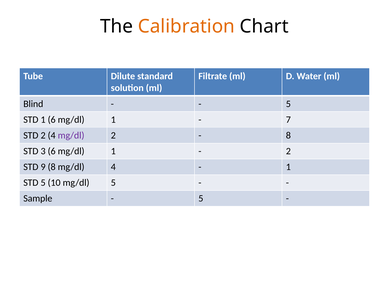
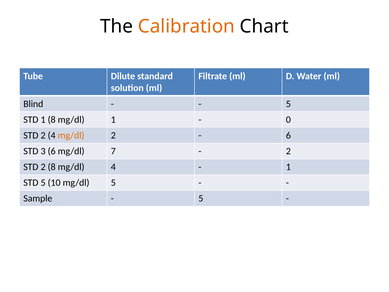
1 6: 6 -> 8 (52, 119)
7: 7 -> 0 (288, 119)
mg/dl colour: purple -> orange (71, 135)
8: 8 -> 6 (288, 135)
3 6 mg/dl 1: 1 -> 7 (113, 151)
9: 9 -> 2 (43, 167)
